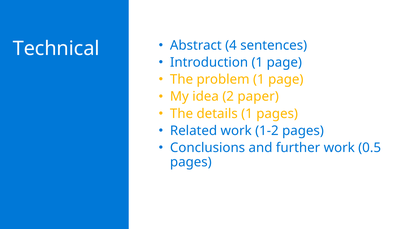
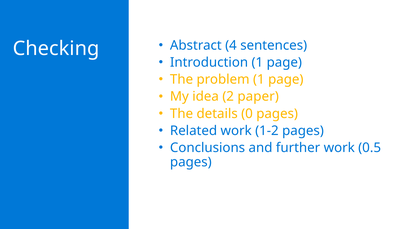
Technical: Technical -> Checking (56, 48)
details 1: 1 -> 0 (247, 114)
